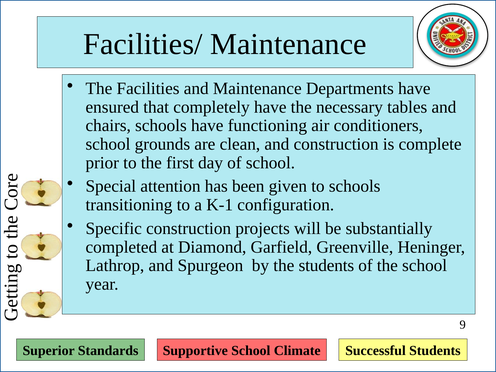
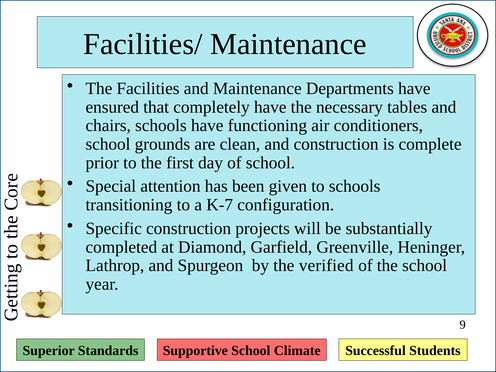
K-1: K-1 -> K-7 (220, 205)
the students: students -> verified (326, 266)
